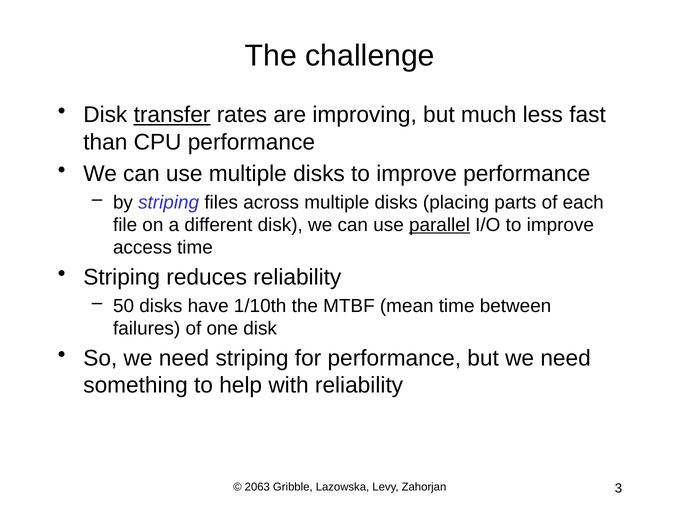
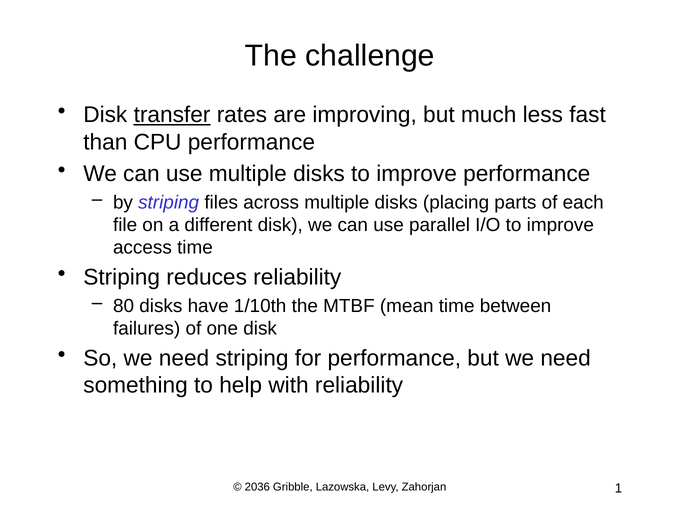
parallel underline: present -> none (440, 225)
50: 50 -> 80 (124, 306)
2063: 2063 -> 2036 (257, 487)
3: 3 -> 1 (619, 488)
